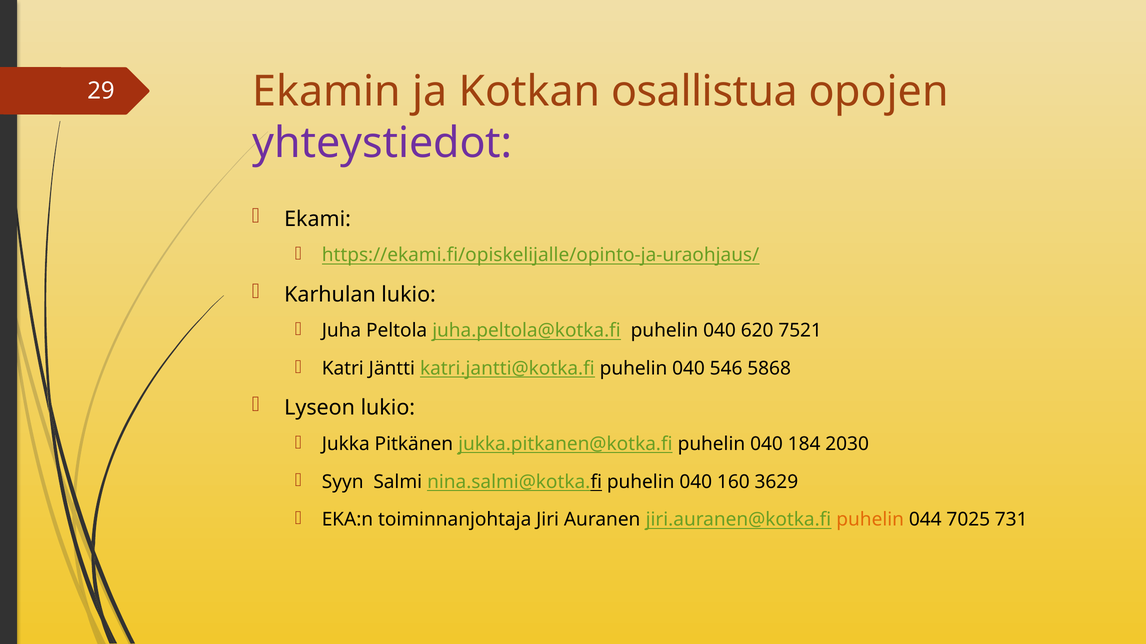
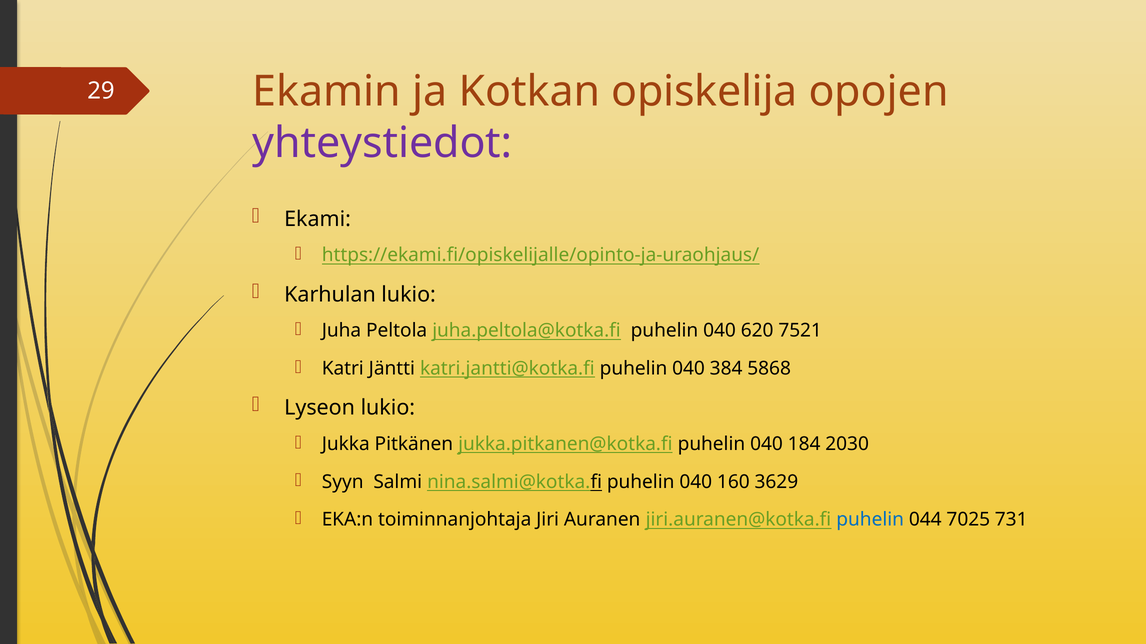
osallistua: osallistua -> opiskelija (704, 92)
546: 546 -> 384 (726, 369)
puhelin colour: orange -> blue (870, 520)
